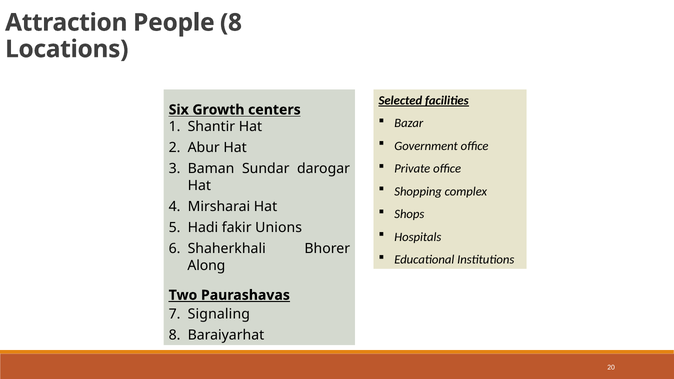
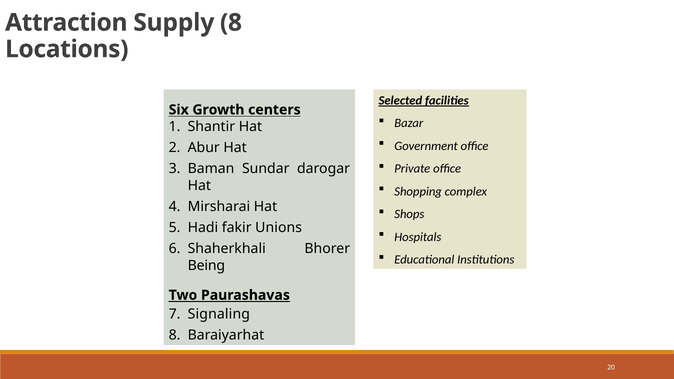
People: People -> Supply (174, 23)
Along: Along -> Being (206, 266)
